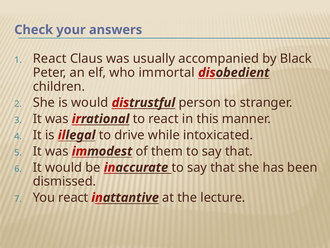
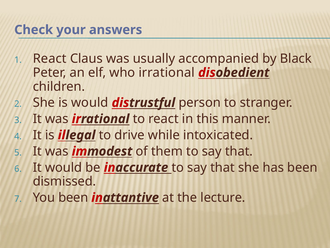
who immortal: immortal -> irrational (167, 72)
You react: react -> been (73, 197)
